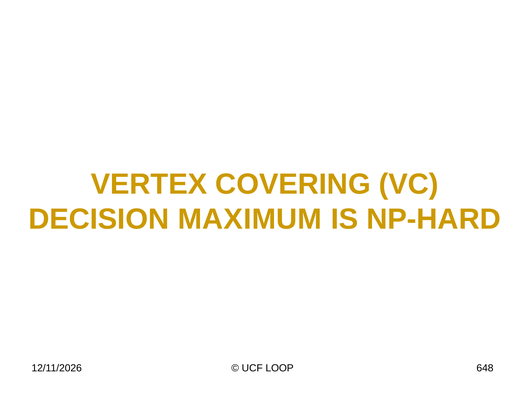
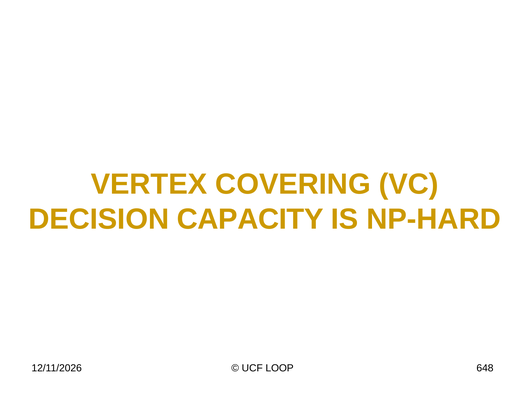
MAXIMUM: MAXIMUM -> CAPACITY (250, 219)
